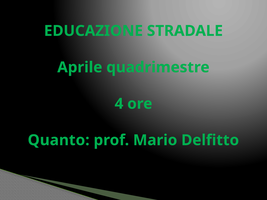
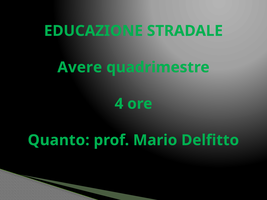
Aprile: Aprile -> Avere (80, 67)
